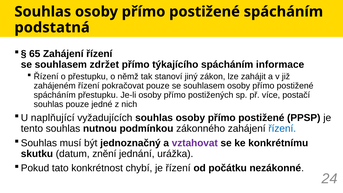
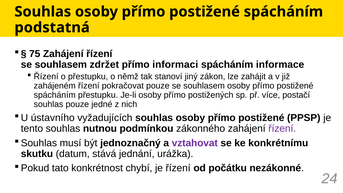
65: 65 -> 75 (35, 54)
týkajícího: týkajícího -> informaci (175, 65)
naplňující: naplňující -> ústavního (53, 118)
řízení colour: blue -> purple (282, 129)
znění: znění -> stává (104, 154)
